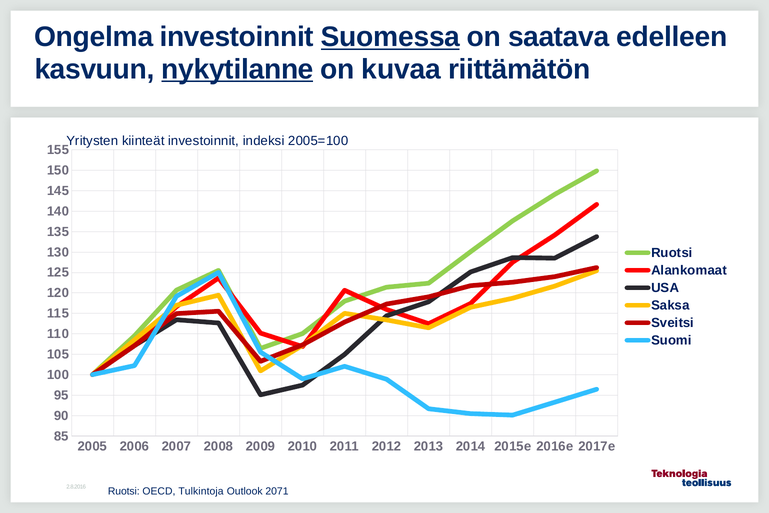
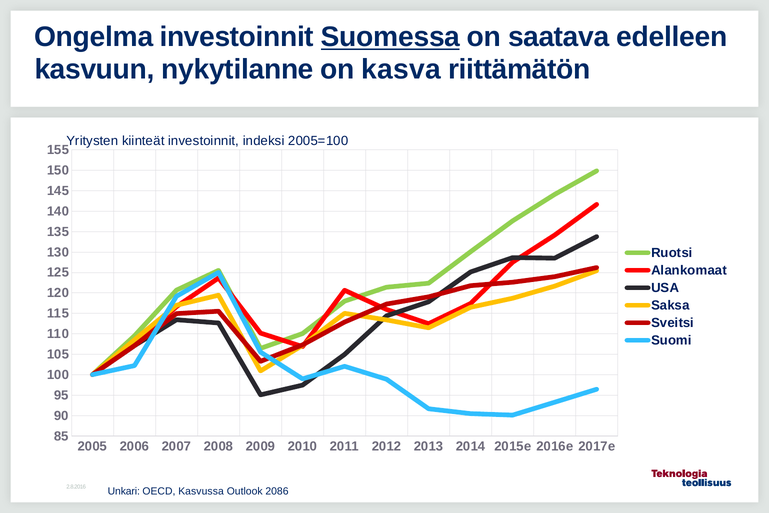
nykytilanne underline: present -> none (237, 69)
kuvaa: kuvaa -> kasva (401, 69)
Ruotsi: Ruotsi -> Unkari (124, 491)
Tulkintoja: Tulkintoja -> Kasvussa (201, 491)
2071: 2071 -> 2086 (277, 491)
